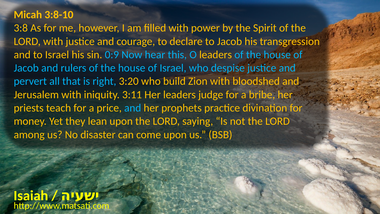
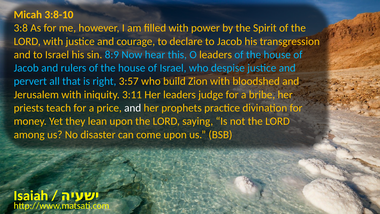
0:9: 0:9 -> 8:9 (112, 55)
3:20: 3:20 -> 3:57 (129, 81)
and colour: light blue -> white (133, 108)
